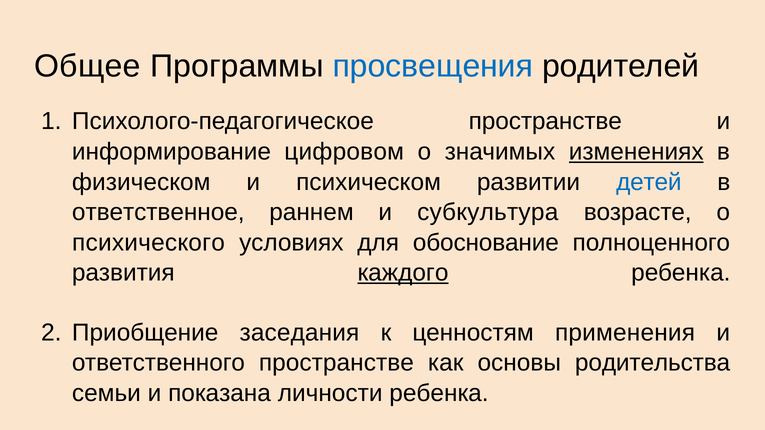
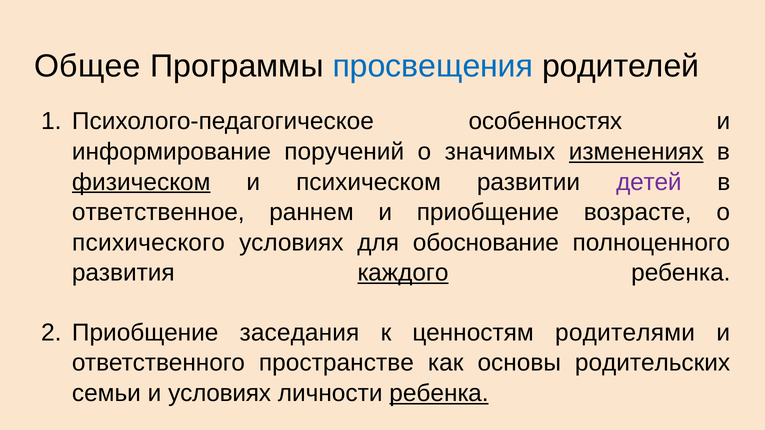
Психолого-педагогическое пространстве: пространстве -> особенностях (545, 121)
цифровом: цифровом -> поручений (344, 152)
физическом underline: none -> present (141, 182)
детей colour: blue -> purple (649, 182)
и субкультура: субкультура -> приобщение (488, 212)
применения: применения -> родителями (625, 333)
родительства: родительства -> родительских (653, 363)
и показана: показана -> условиях (220, 393)
ребенка underline: none -> present (439, 393)
